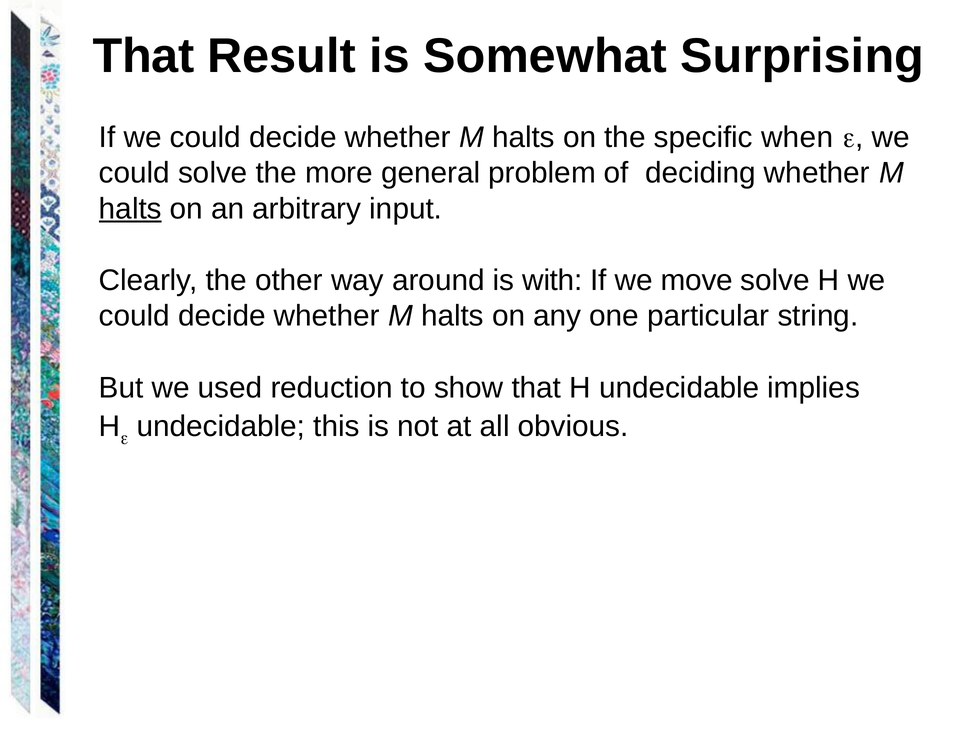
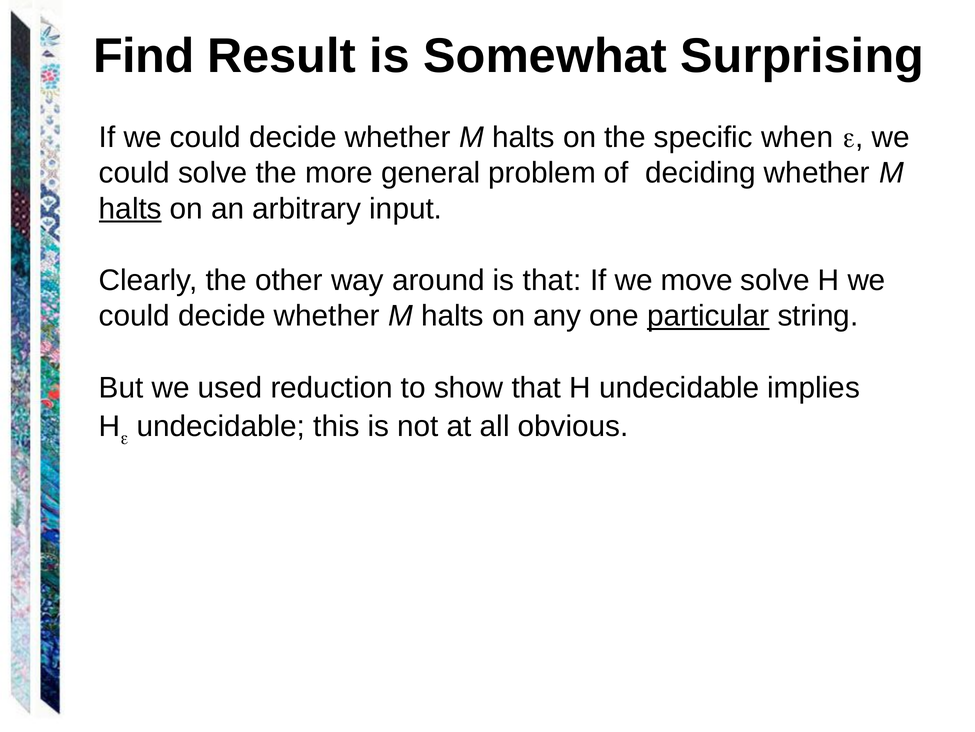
That: That -> Find (144, 56)
is with: with -> that (552, 280)
particular underline: none -> present (708, 316)
